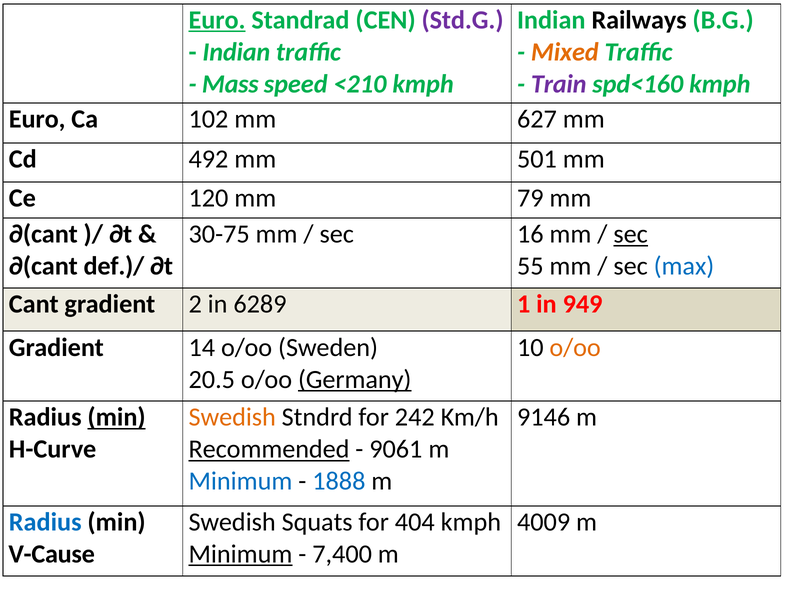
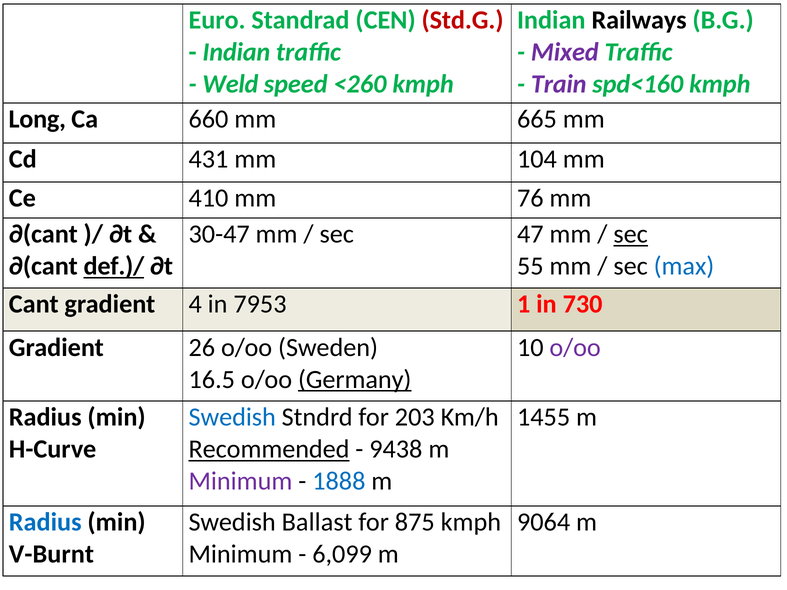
Euro underline: present -> none (217, 20)
Std.G colour: purple -> red (463, 20)
Mixed colour: orange -> purple (565, 52)
Mass: Mass -> Weld (230, 84)
<210: <210 -> <260 (360, 84)
Euro: Euro -> Long (37, 119)
102: 102 -> 660 (208, 119)
627: 627 -> 665 (537, 119)
492: 492 -> 431 (208, 159)
501: 501 -> 104 (537, 159)
120: 120 -> 410 (208, 198)
79: 79 -> 76 (530, 198)
30-75: 30-75 -> 30-47 (219, 234)
16: 16 -> 47 (530, 234)
def.)/ underline: none -> present (114, 266)
2: 2 -> 4 (195, 304)
6289: 6289 -> 7953 (260, 304)
949: 949 -> 730 (583, 304)
14: 14 -> 26 (202, 348)
o/oo colour: orange -> purple (575, 348)
20.5: 20.5 -> 16.5 (212, 380)
min underline: present -> none (117, 417)
Swedish colour: orange -> blue (232, 417)
242: 242 -> 203 (415, 417)
9146: 9146 -> 1455 (544, 417)
9061: 9061 -> 9438 (396, 450)
Minimum colour: blue -> purple (240, 482)
Squats: Squats -> Ballast (317, 522)
404: 404 -> 875 (415, 522)
4009: 4009 -> 9064 (544, 522)
V-Cause: V-Cause -> V-Burnt (51, 554)
Minimum underline: present -> none (240, 554)
7,400: 7,400 -> 6,099 (342, 554)
